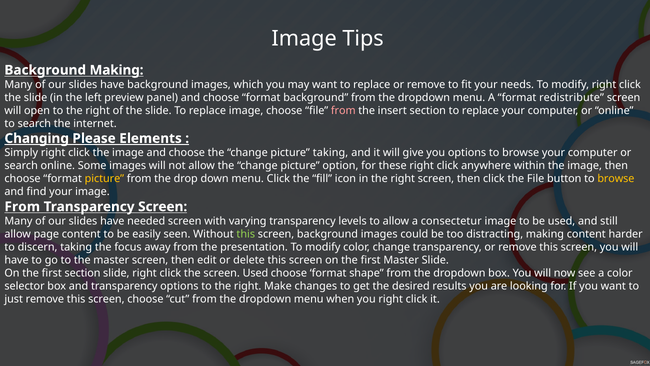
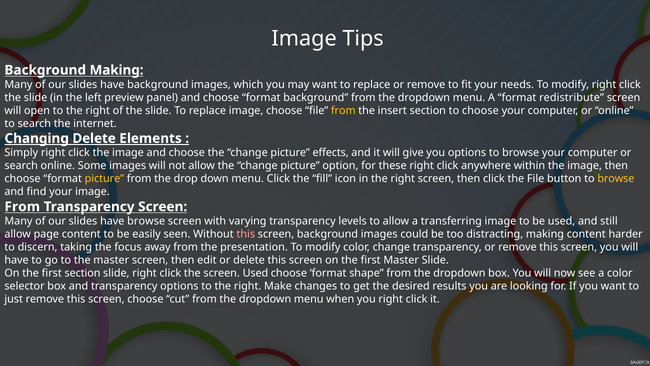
from colour: pink -> yellow (343, 110)
section to replace: replace -> choose (480, 110)
Changing Please: Please -> Delete (94, 138)
picture taking: taking -> effects (331, 153)
have needed: needed -> browse (146, 221)
consectetur: consectetur -> transferring (451, 221)
this colour: light green -> pink (246, 234)
